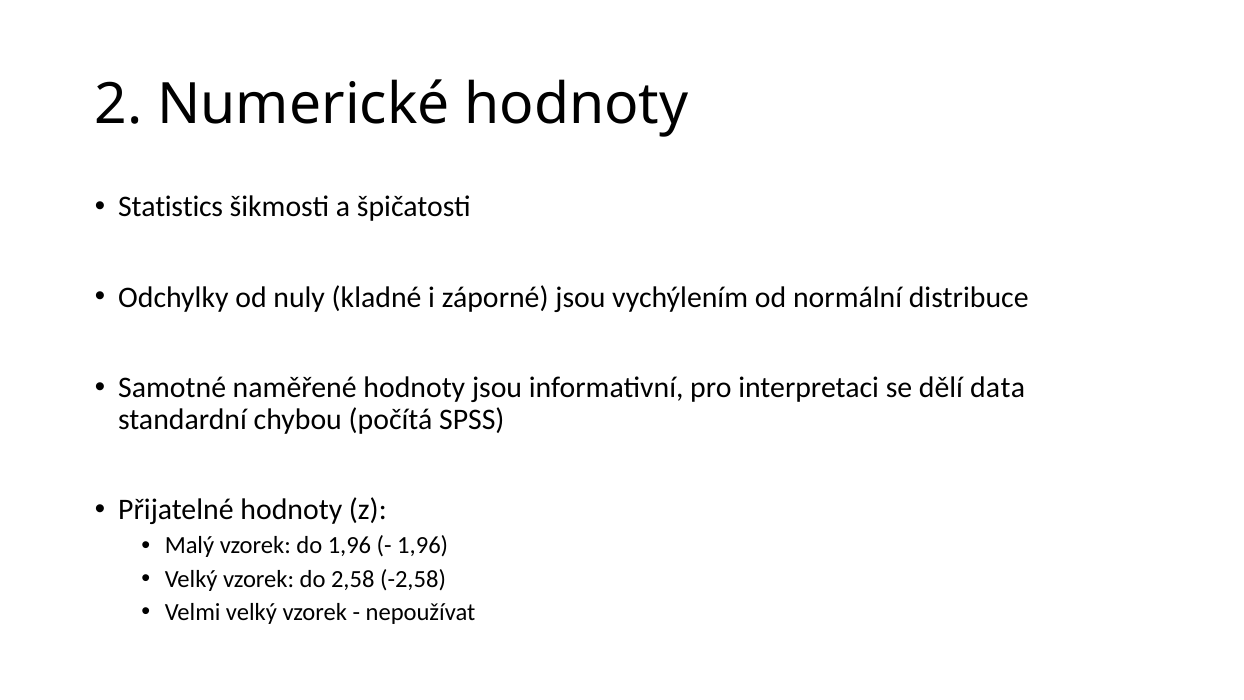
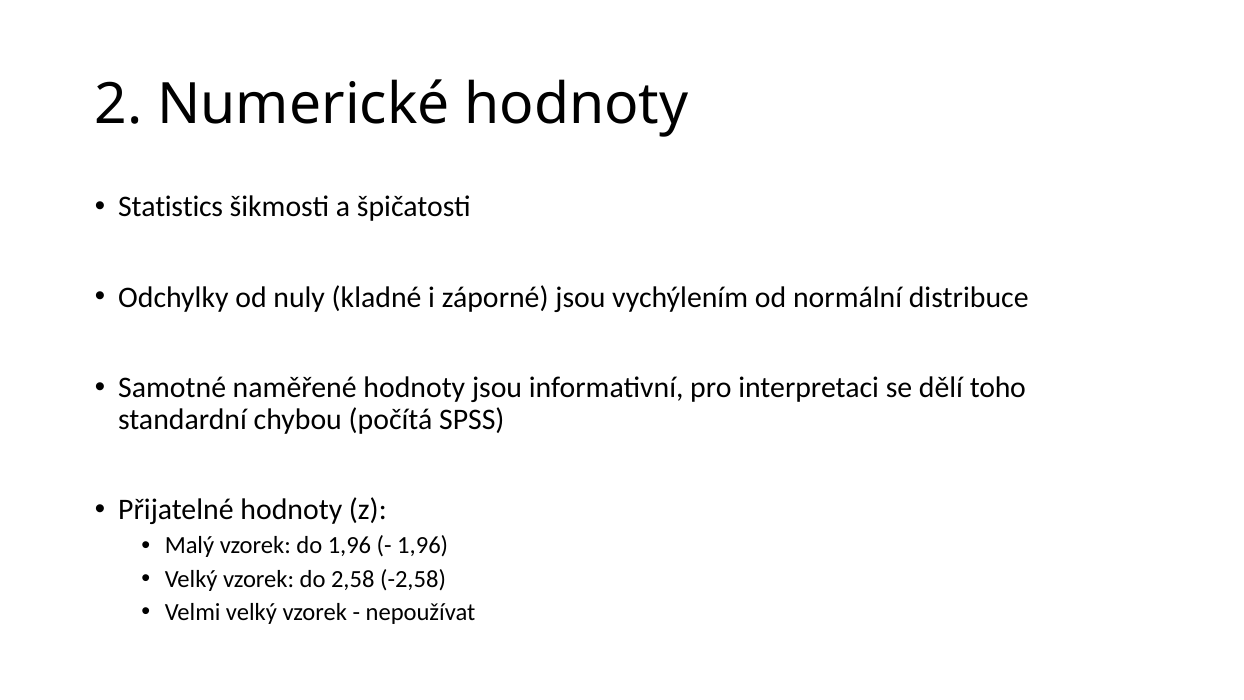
data: data -> toho (998, 387)
